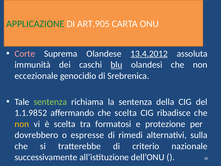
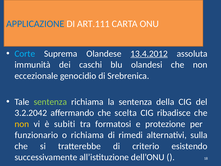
APPLICAZIONE colour: green -> blue (35, 24)
ART.905: ART.905 -> ART.111 (93, 24)
Corte colour: pink -> light blue (25, 54)
blu underline: present -> none (116, 65)
1.1.9852: 1.1.9852 -> 3.2.2042 (31, 113)
è scelta: scelta -> subiti (65, 124)
dovrebbero: dovrebbero -> funzionario (36, 135)
o espresse: espresse -> richiama (87, 135)
nazionale: nazionale -> esistendo (190, 146)
